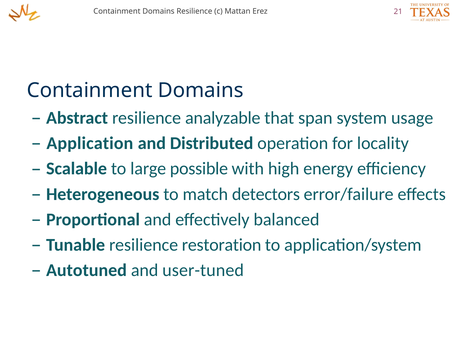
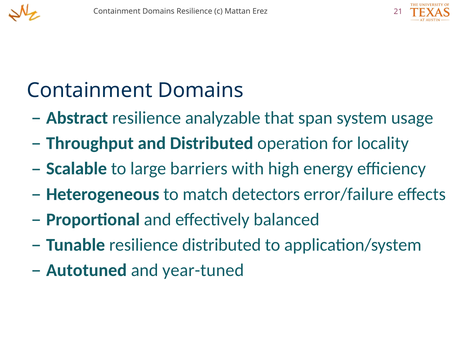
Application: Application -> Throughput (90, 143)
possible: possible -> barriers (199, 169)
resilience restoration: restoration -> distributed (222, 245)
user-tuned: user-tuned -> year-tuned (203, 270)
